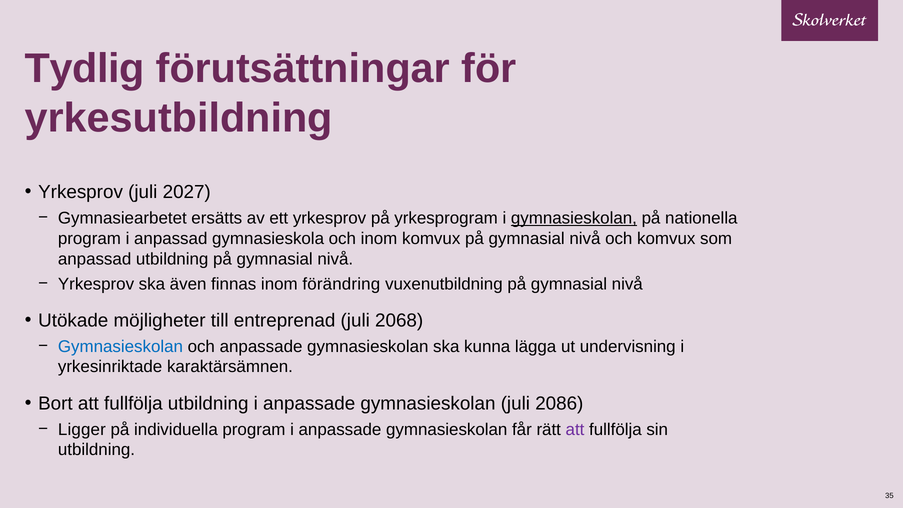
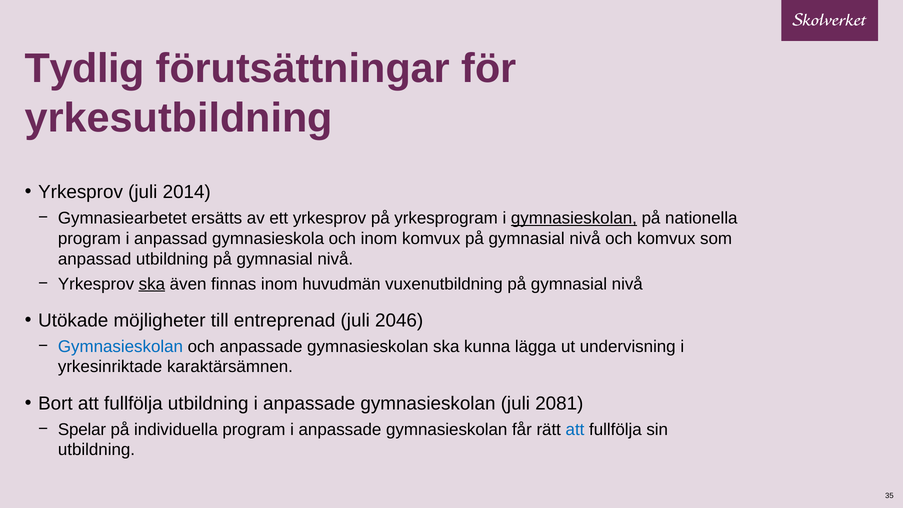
2027: 2027 -> 2014 (187, 192)
ska underline: none -> present (152, 284)
förändring: förändring -> huvudmän (341, 284)
2068: 2068 -> 2046 (399, 321)
2086: 2086 -> 2081 (559, 403)
Ligger: Ligger -> Spelar (82, 429)
att colour: purple -> blue (575, 429)
